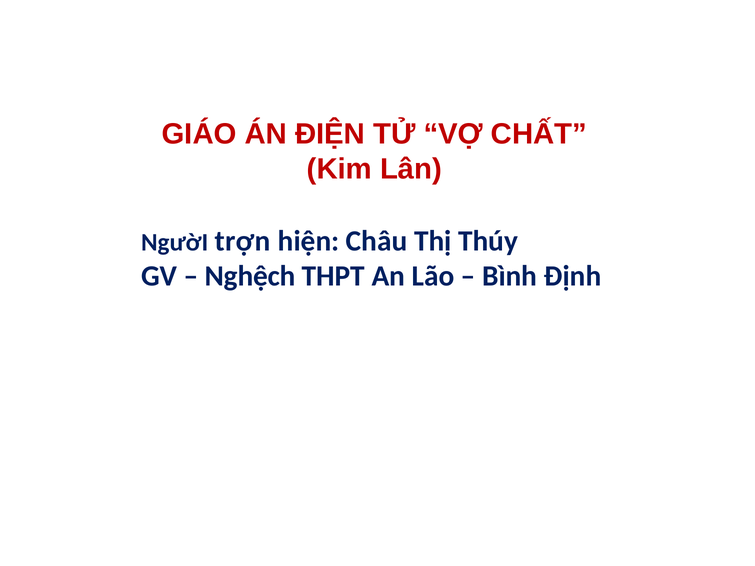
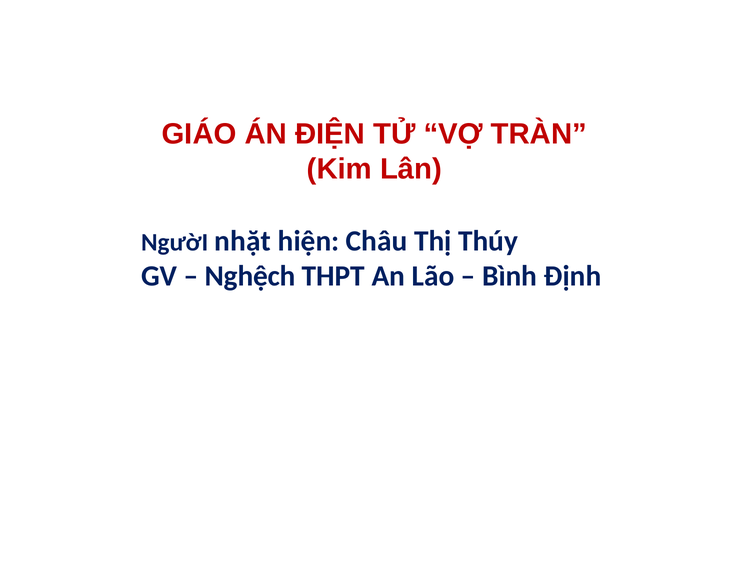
CHẤT: CHẤT -> TRÀN (539, 134)
trợn: trợn -> nhặt (243, 241)
